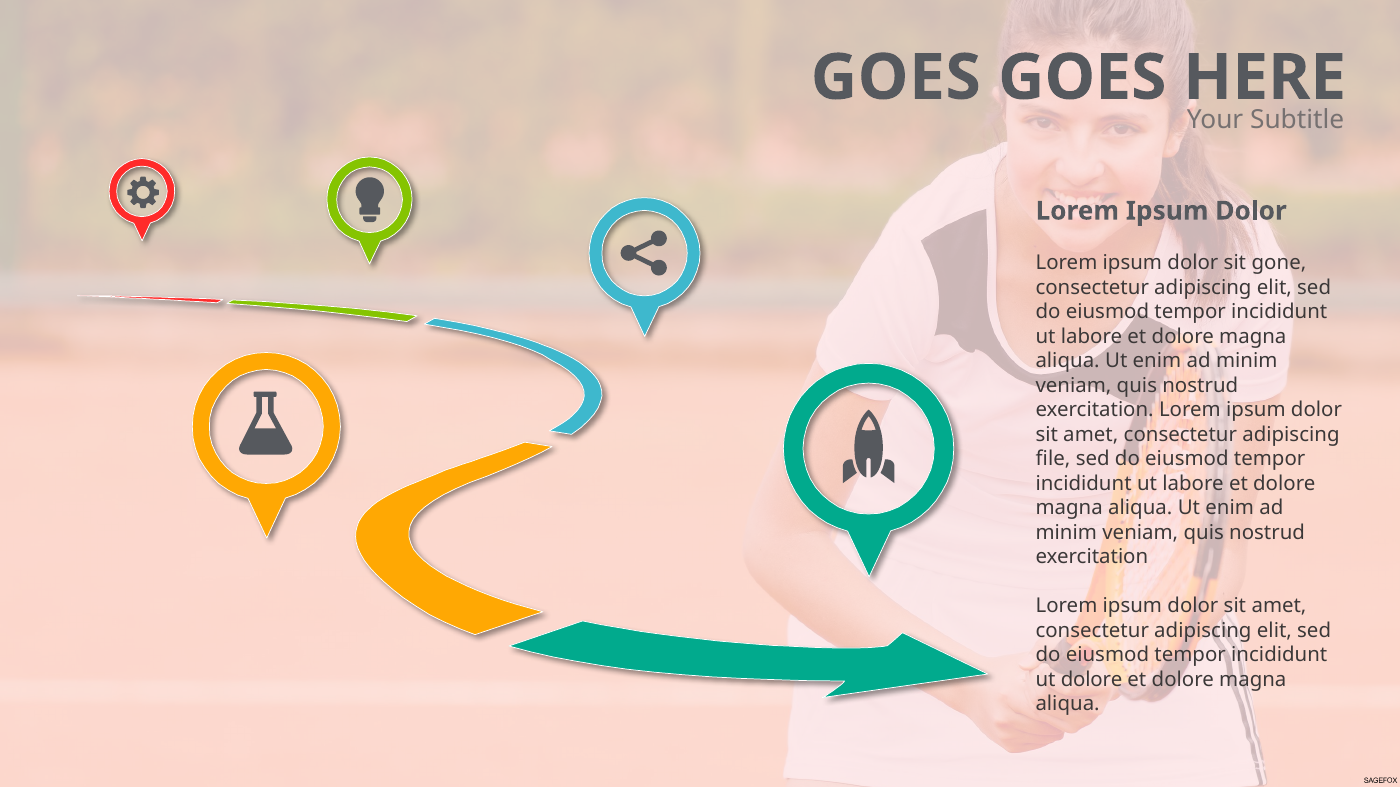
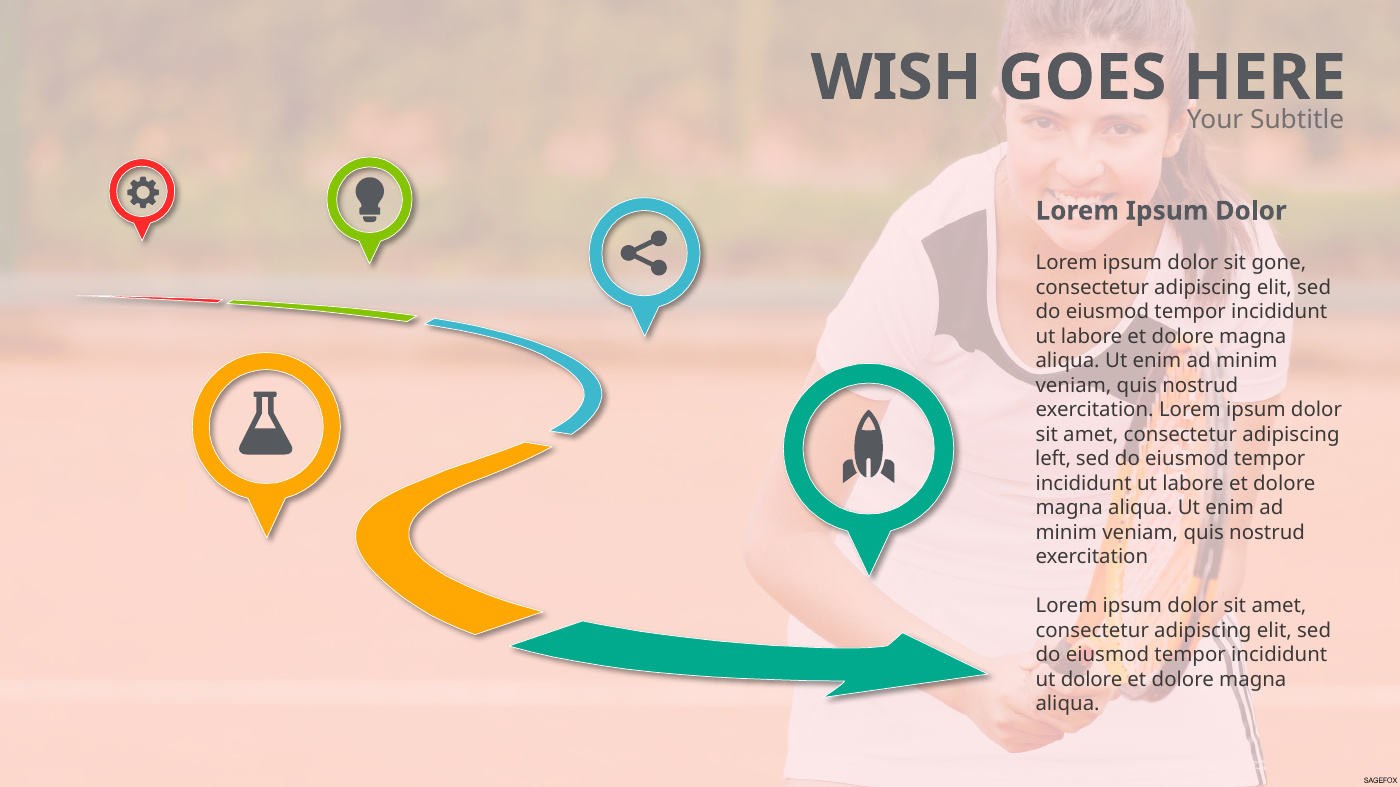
GOES: GOES -> WISH (896, 78)
file: file -> left (1053, 459)
